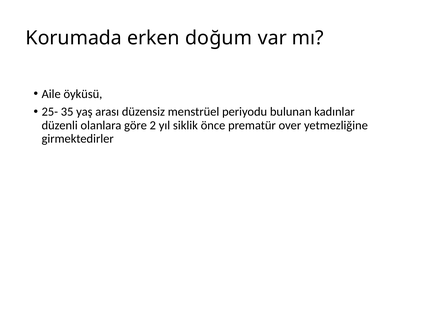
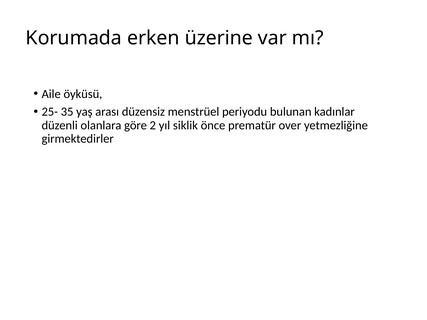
doğum: doğum -> üzerine (219, 38)
